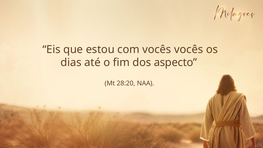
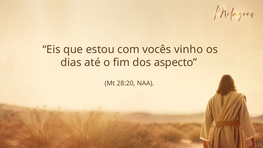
vocês vocês: vocês -> vinho (189, 49)
